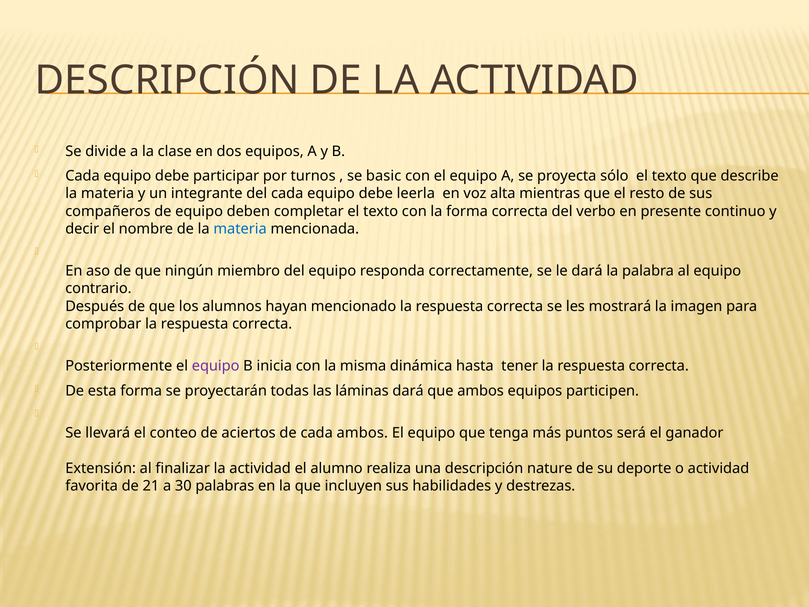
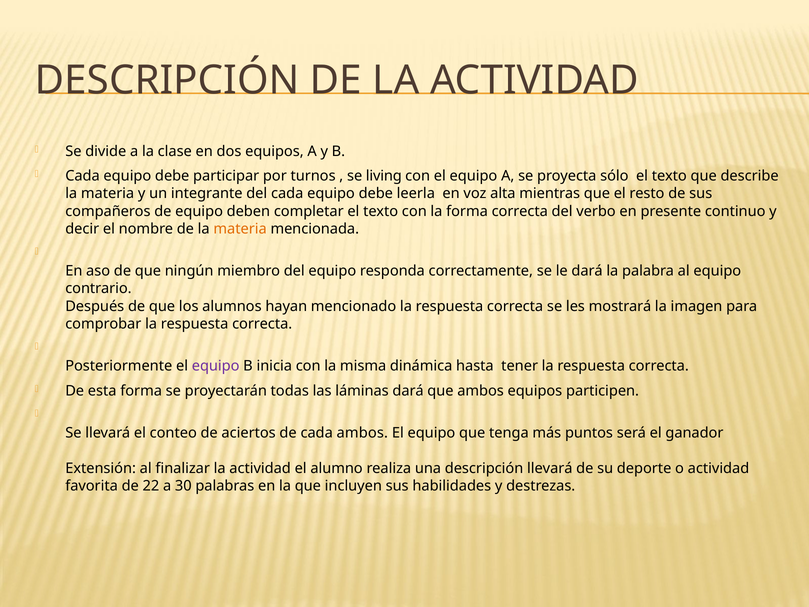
basic: basic -> living (384, 176)
materia colour: blue -> orange (240, 229)
descripción nature: nature -> llevará (550, 468)
21: 21 -> 22 (151, 486)
